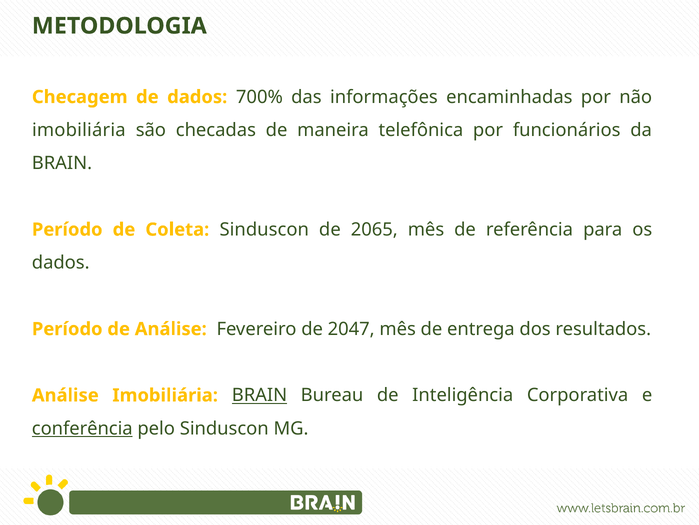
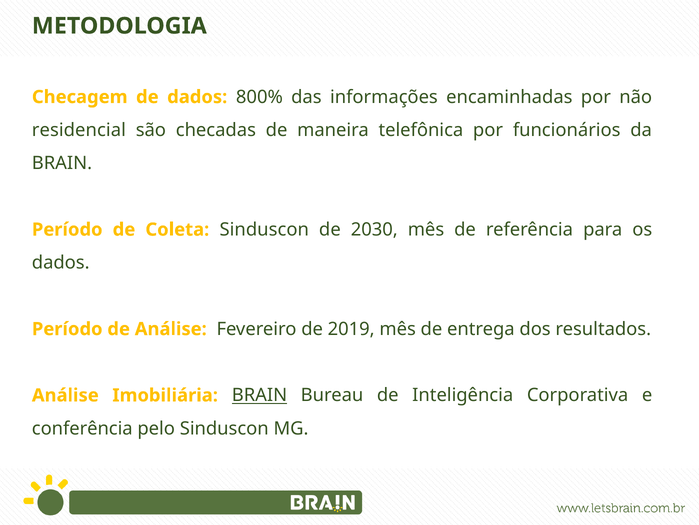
700%: 700% -> 800% (259, 97)
imobiliária: imobiliária -> residencial (79, 130)
2065: 2065 -> 2030 (374, 230)
2047: 2047 -> 2019 (351, 329)
conferência underline: present -> none (82, 429)
